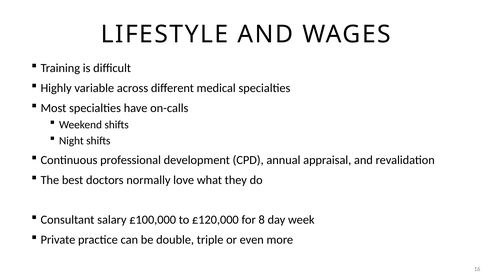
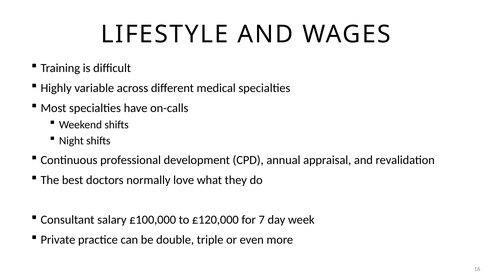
8: 8 -> 7 (262, 220)
